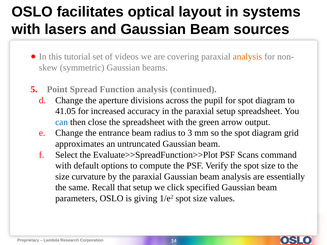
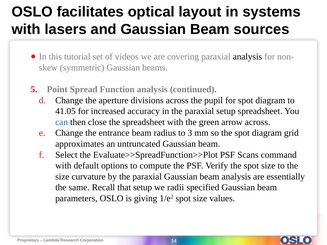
analysis colour: orange -> black (247, 57)
arrow output: output -> across (258, 122)
click: click -> radii (176, 188)
